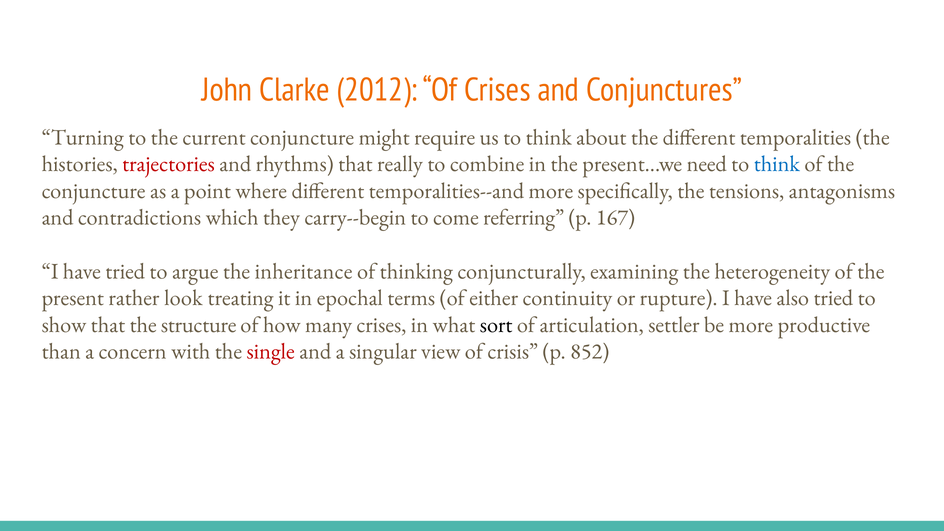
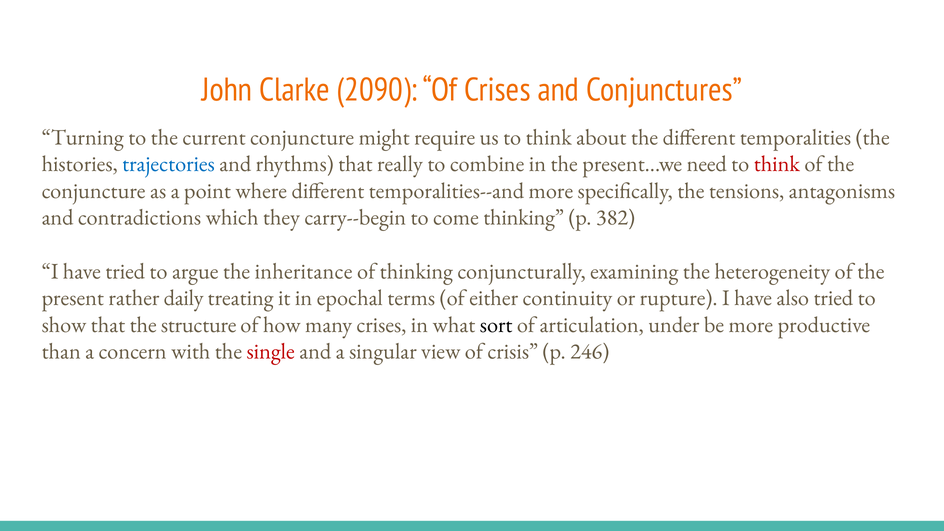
2012: 2012 -> 2090 (377, 90)
trajectories colour: red -> blue (169, 164)
think colour: blue -> red (777, 164)
come referring: referring -> thinking (524, 218)
167: 167 -> 382 (616, 218)
look: look -> daily (184, 298)
settler: settler -> under (674, 325)
852: 852 -> 246 (590, 351)
